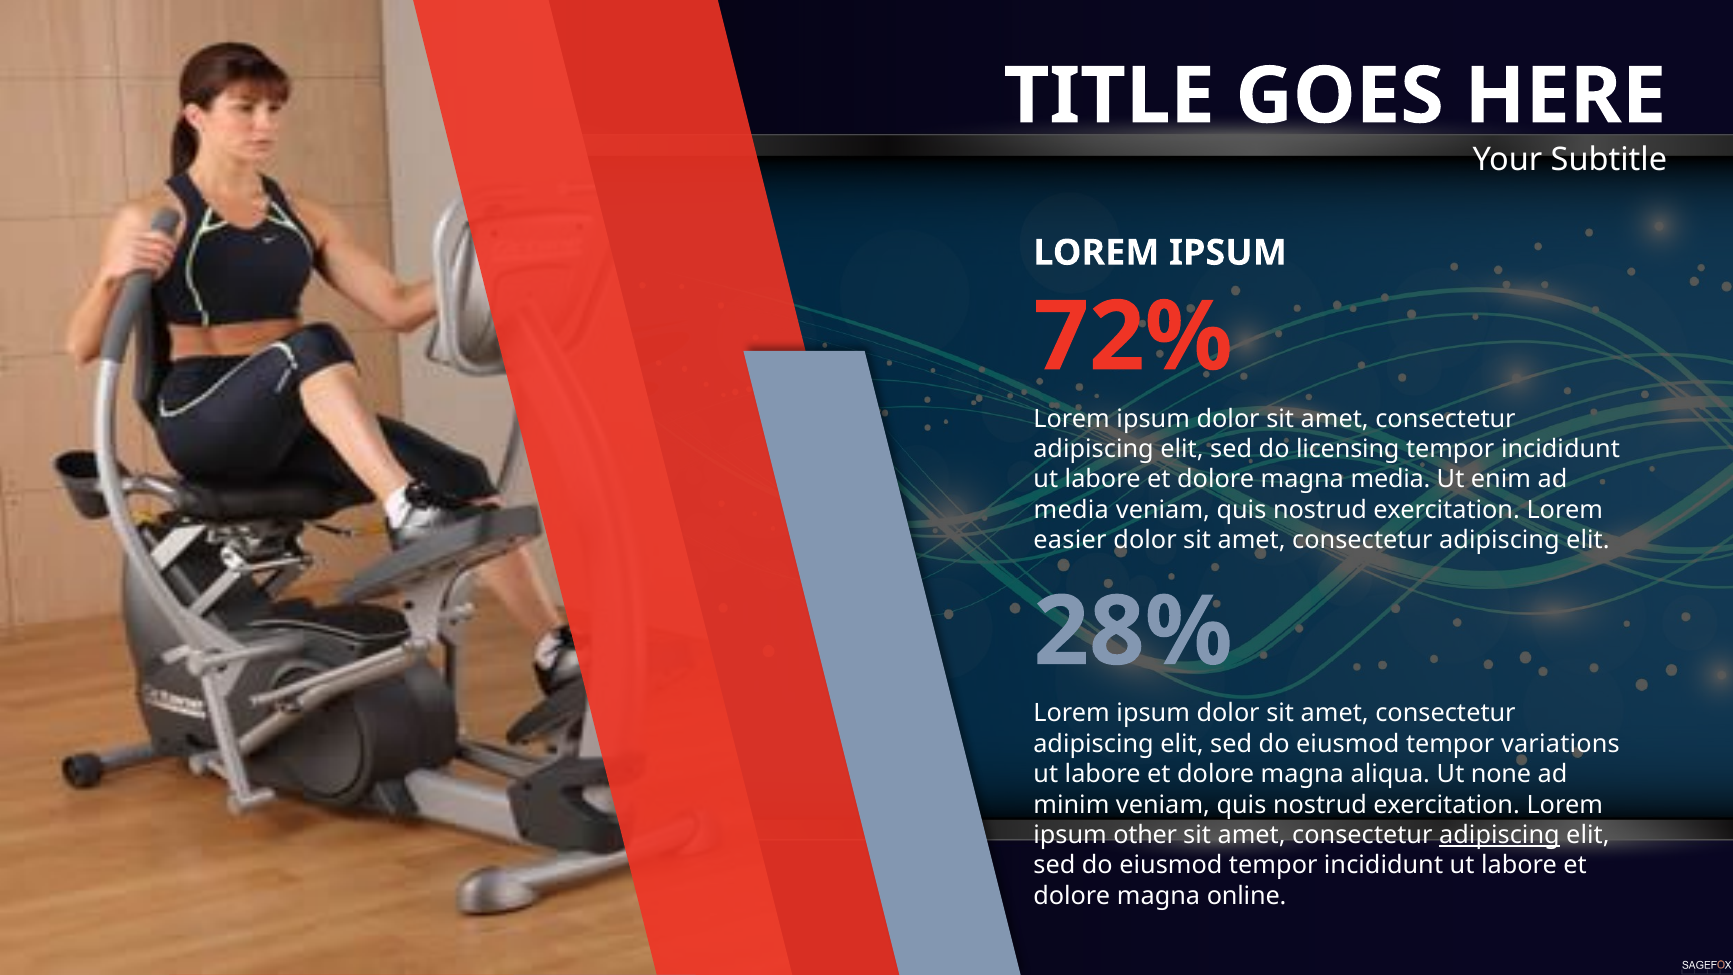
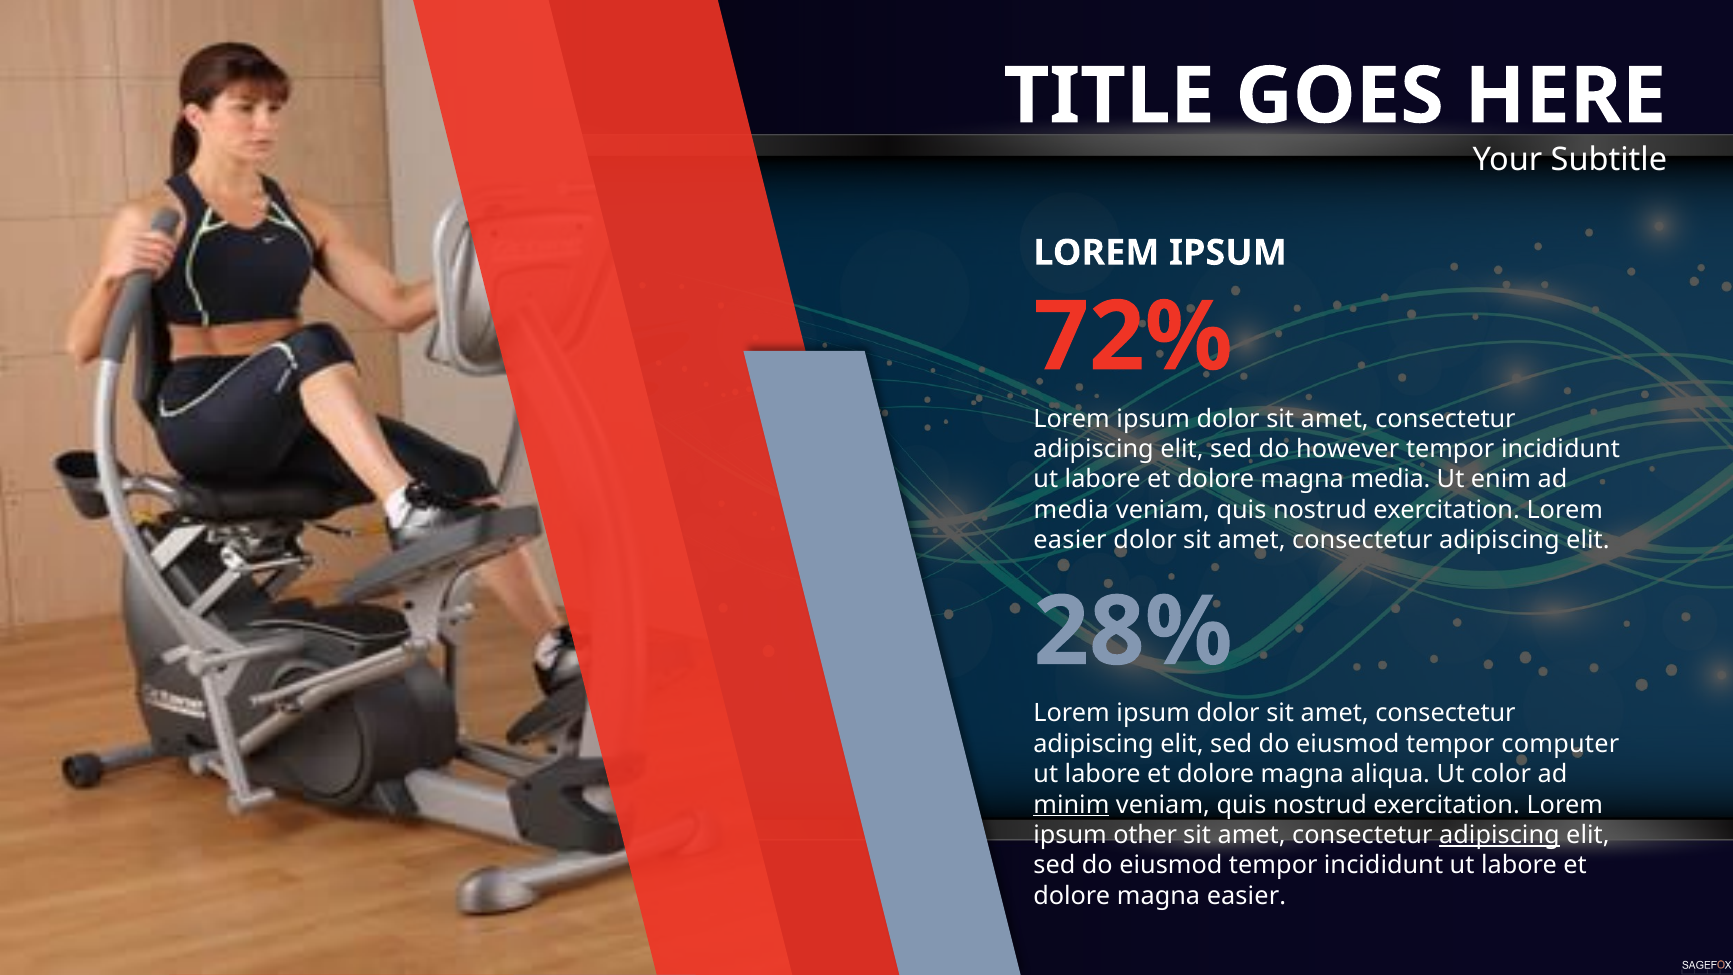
licensing: licensing -> however (1348, 449)
variations: variations -> computer (1560, 744)
none: none -> color (1501, 774)
minim underline: none -> present (1071, 805)
magna online: online -> easier (1246, 896)
